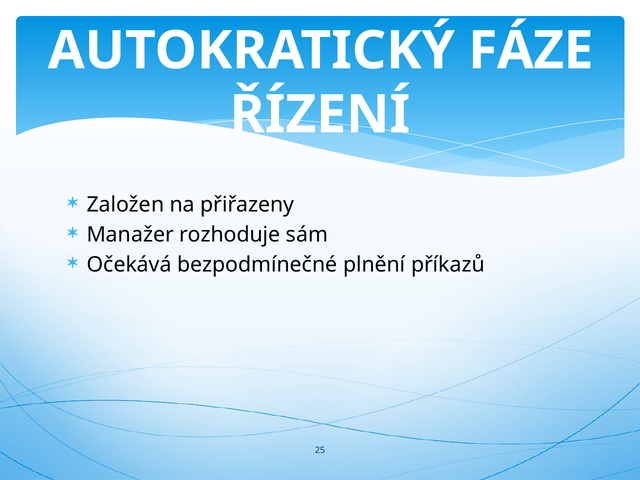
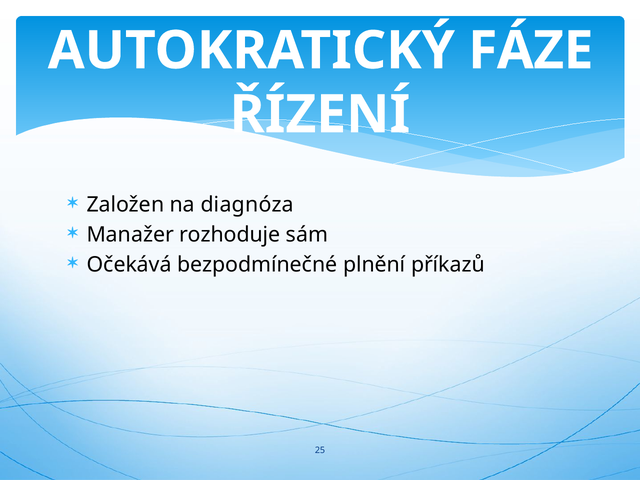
přiřazeny: přiřazeny -> diagnóza (247, 205)
